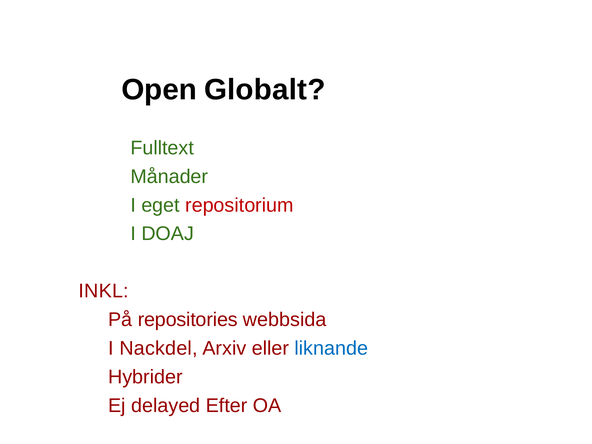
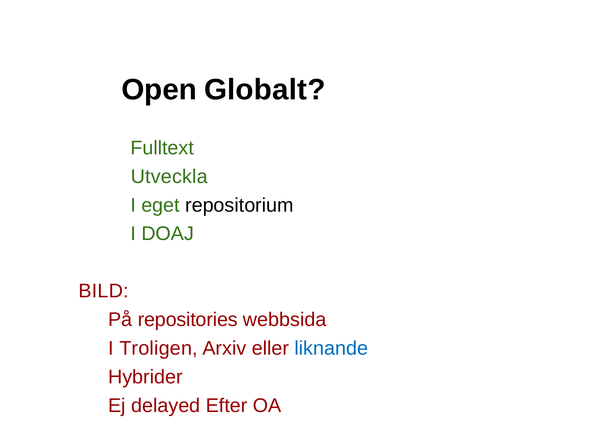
Månader: Månader -> Utveckla (169, 177)
repositorium colour: red -> black (239, 205)
INKL: INKL -> BILD (104, 291)
Nackdel: Nackdel -> Troligen (159, 348)
